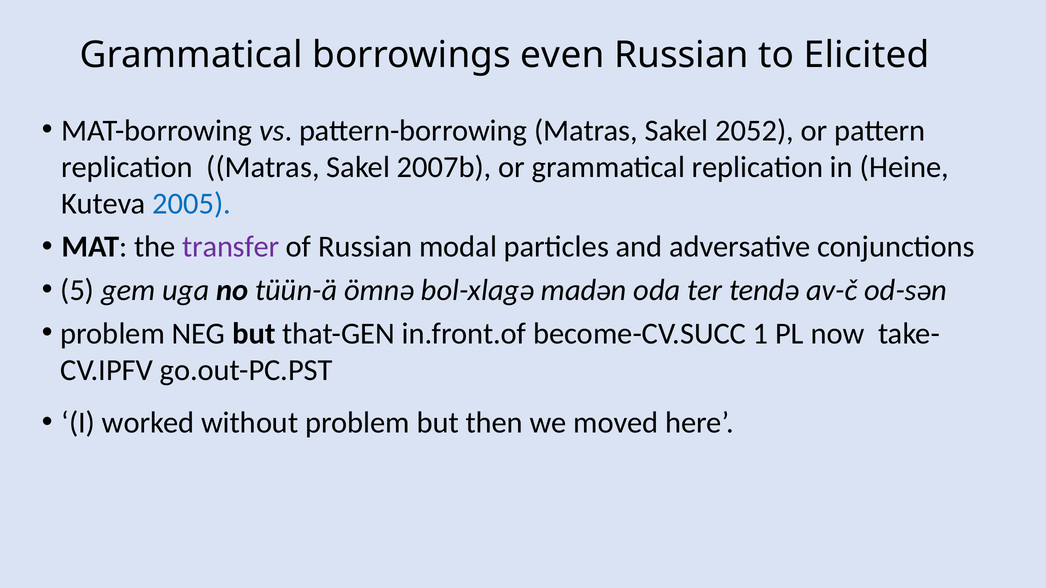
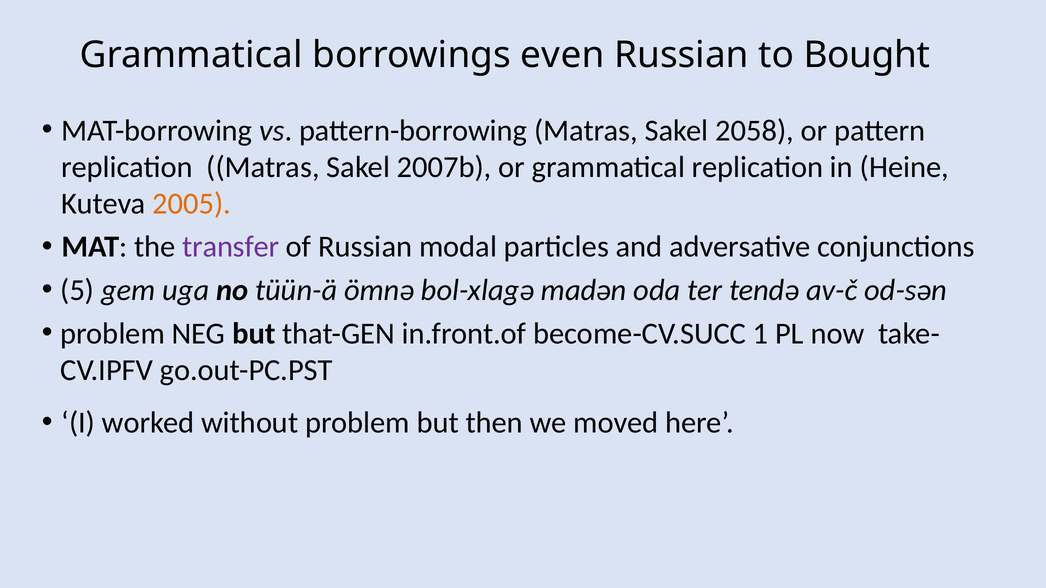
Elicited: Elicited -> Bought (867, 55)
2052: 2052 -> 2058 (755, 131)
2005 colour: blue -> orange (192, 204)
